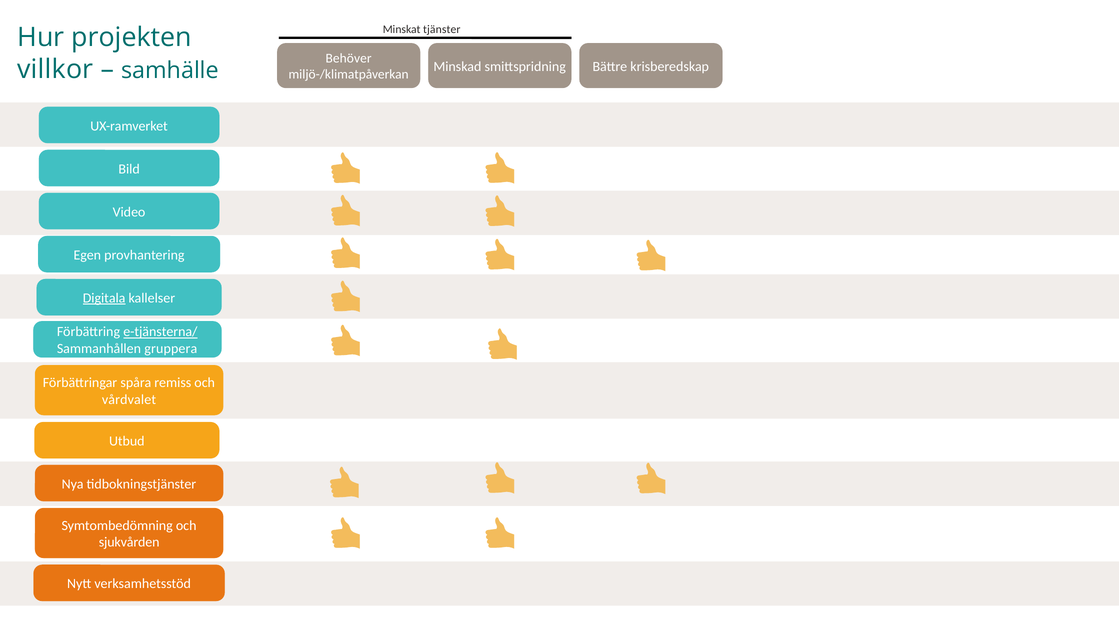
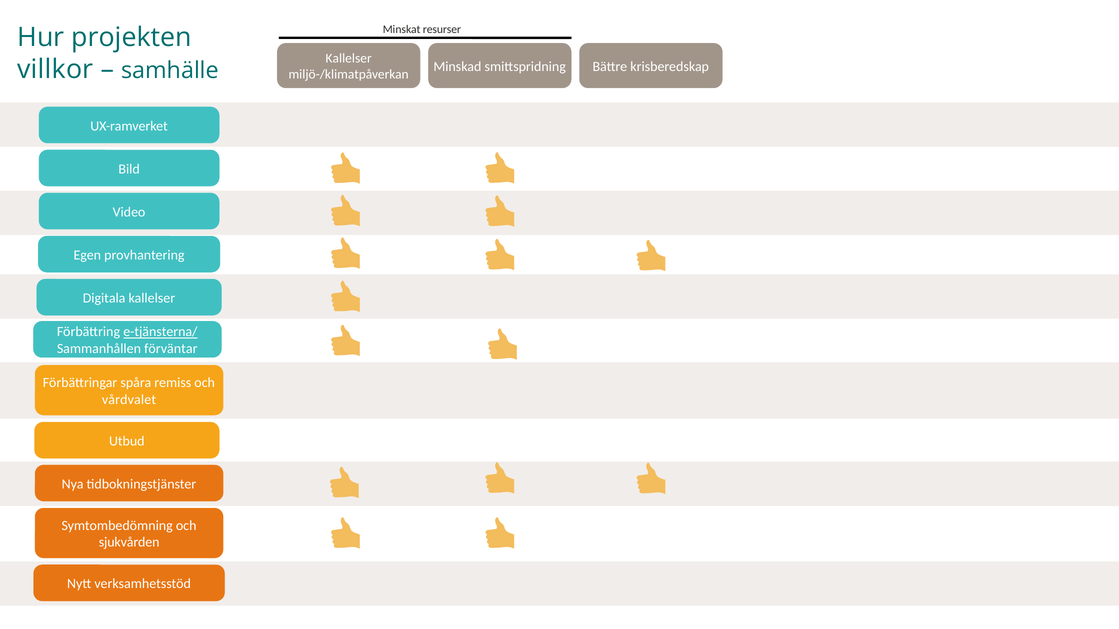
tjänster: tjänster -> resurser (442, 29)
Behöver: Behöver -> Kallelser (349, 58)
Digitala underline: present -> none (104, 298)
gruppera: gruppera -> förväntar (171, 349)
